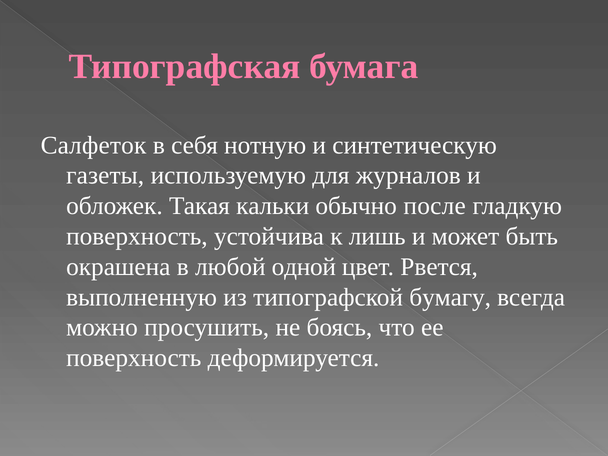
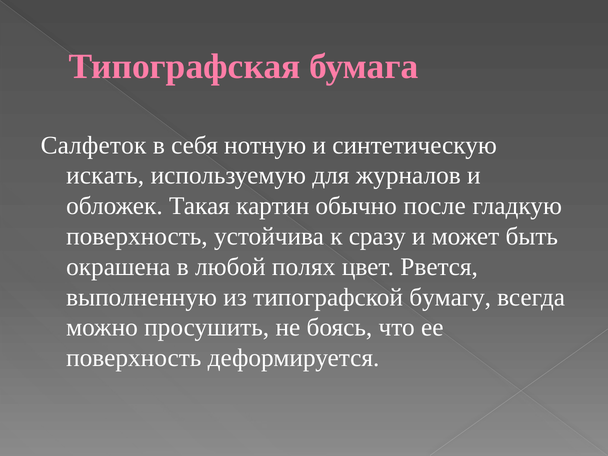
газеты: газеты -> искать (105, 176)
кальки: кальки -> картин (273, 206)
лишь: лишь -> сразу (377, 236)
одной: одной -> полях (304, 267)
